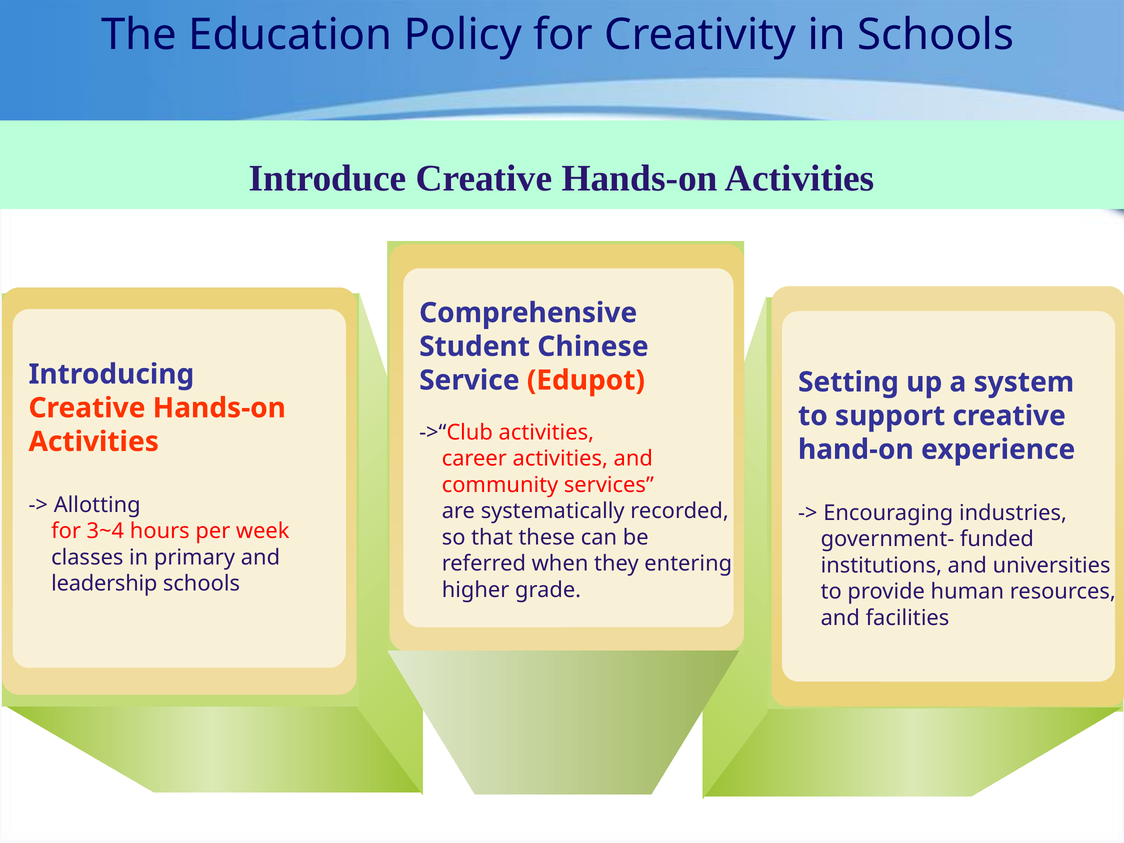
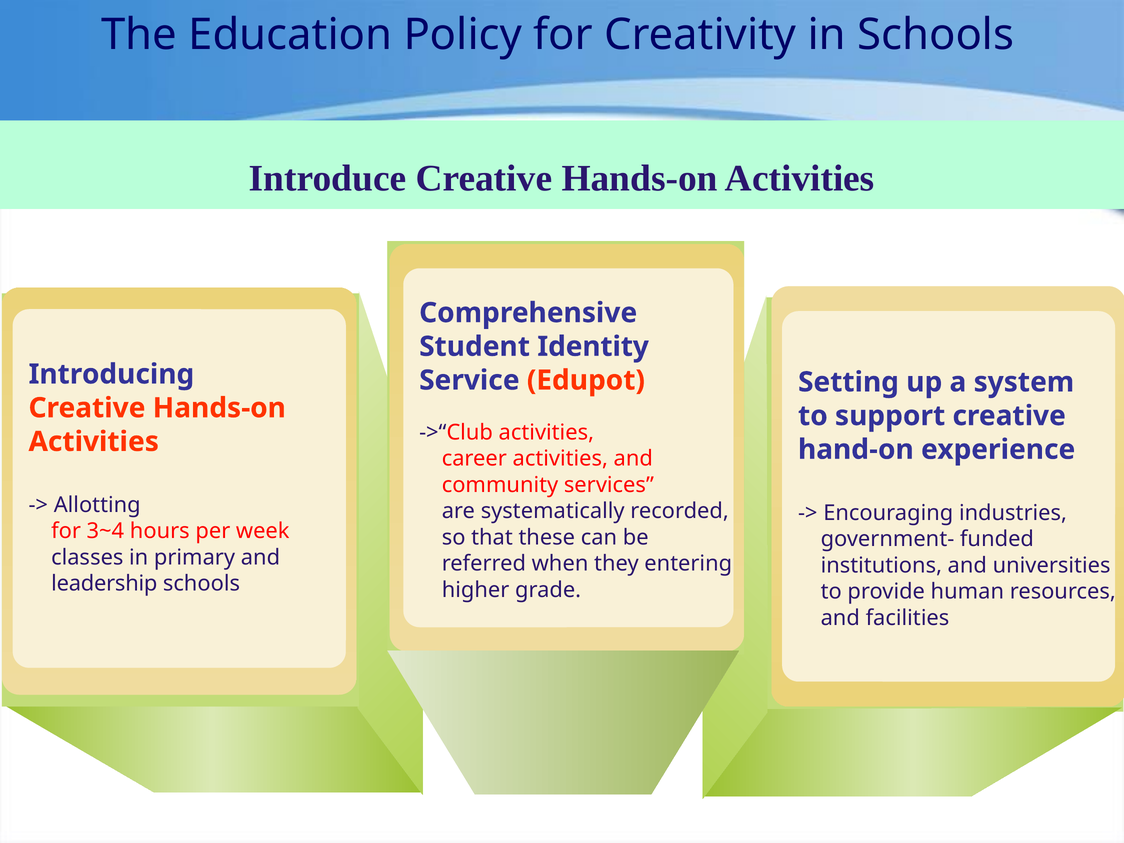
Chinese: Chinese -> Identity (593, 347)
